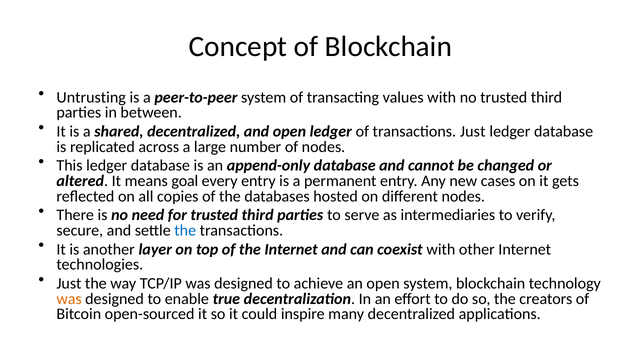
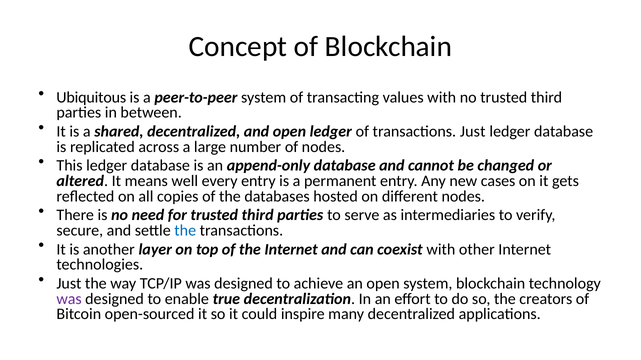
Untrusting: Untrusting -> Ubiquitous (91, 97)
goal: goal -> well (185, 181)
was colour: orange -> purple (69, 299)
